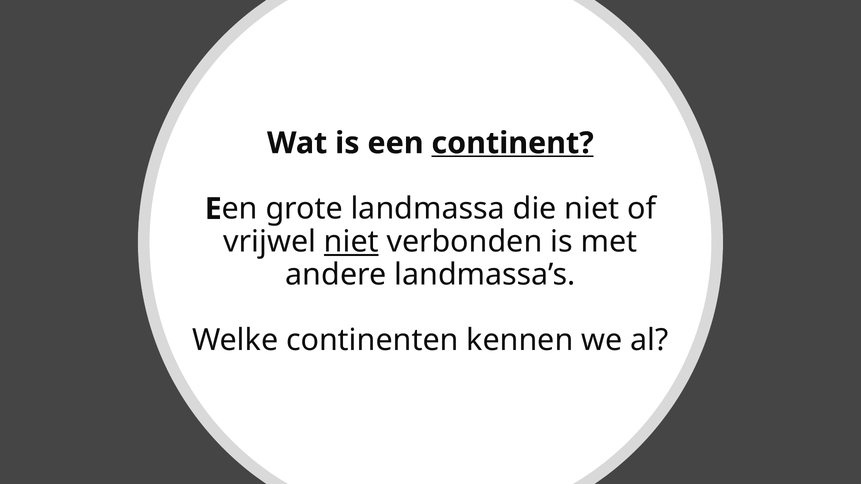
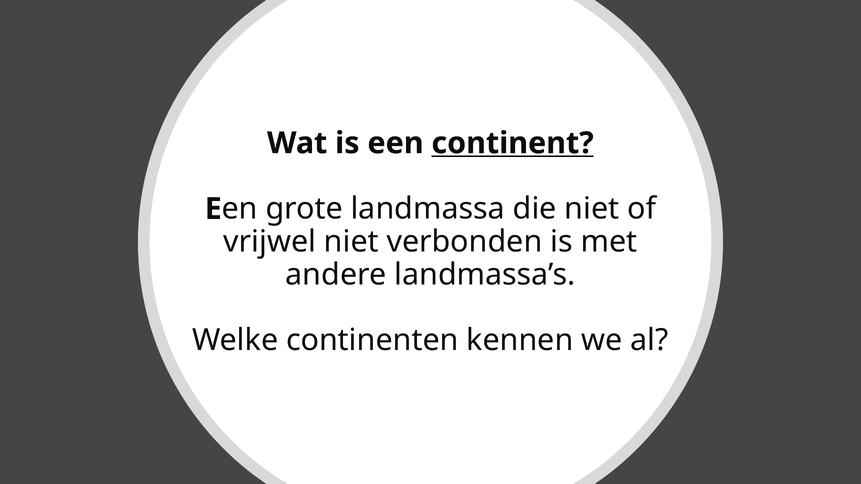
niet underline: present -> none (351, 242)
